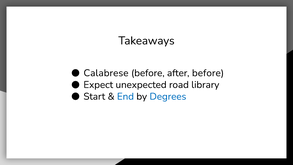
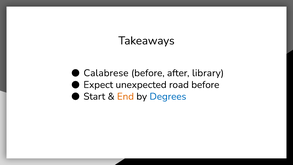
after before: before -> library (208, 73)
road library: library -> before (205, 85)
End colour: blue -> orange (125, 96)
